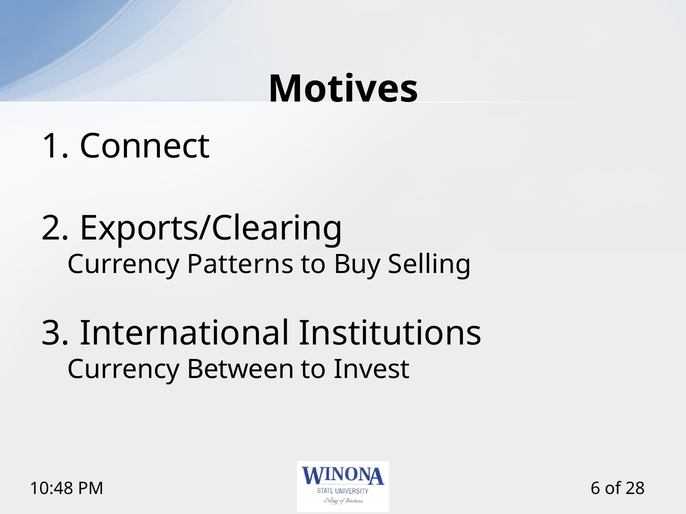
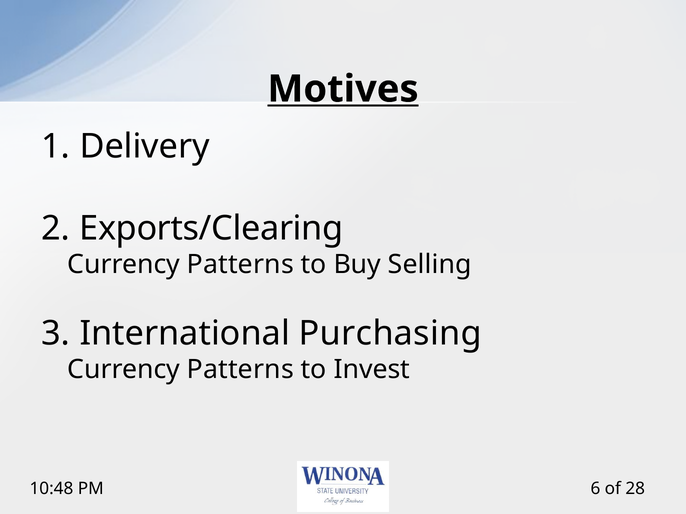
Motives underline: none -> present (343, 89)
Connect: Connect -> Delivery (145, 146)
Institutions: Institutions -> Purchasing (390, 334)
Between: Between -> Patterns (240, 370)
